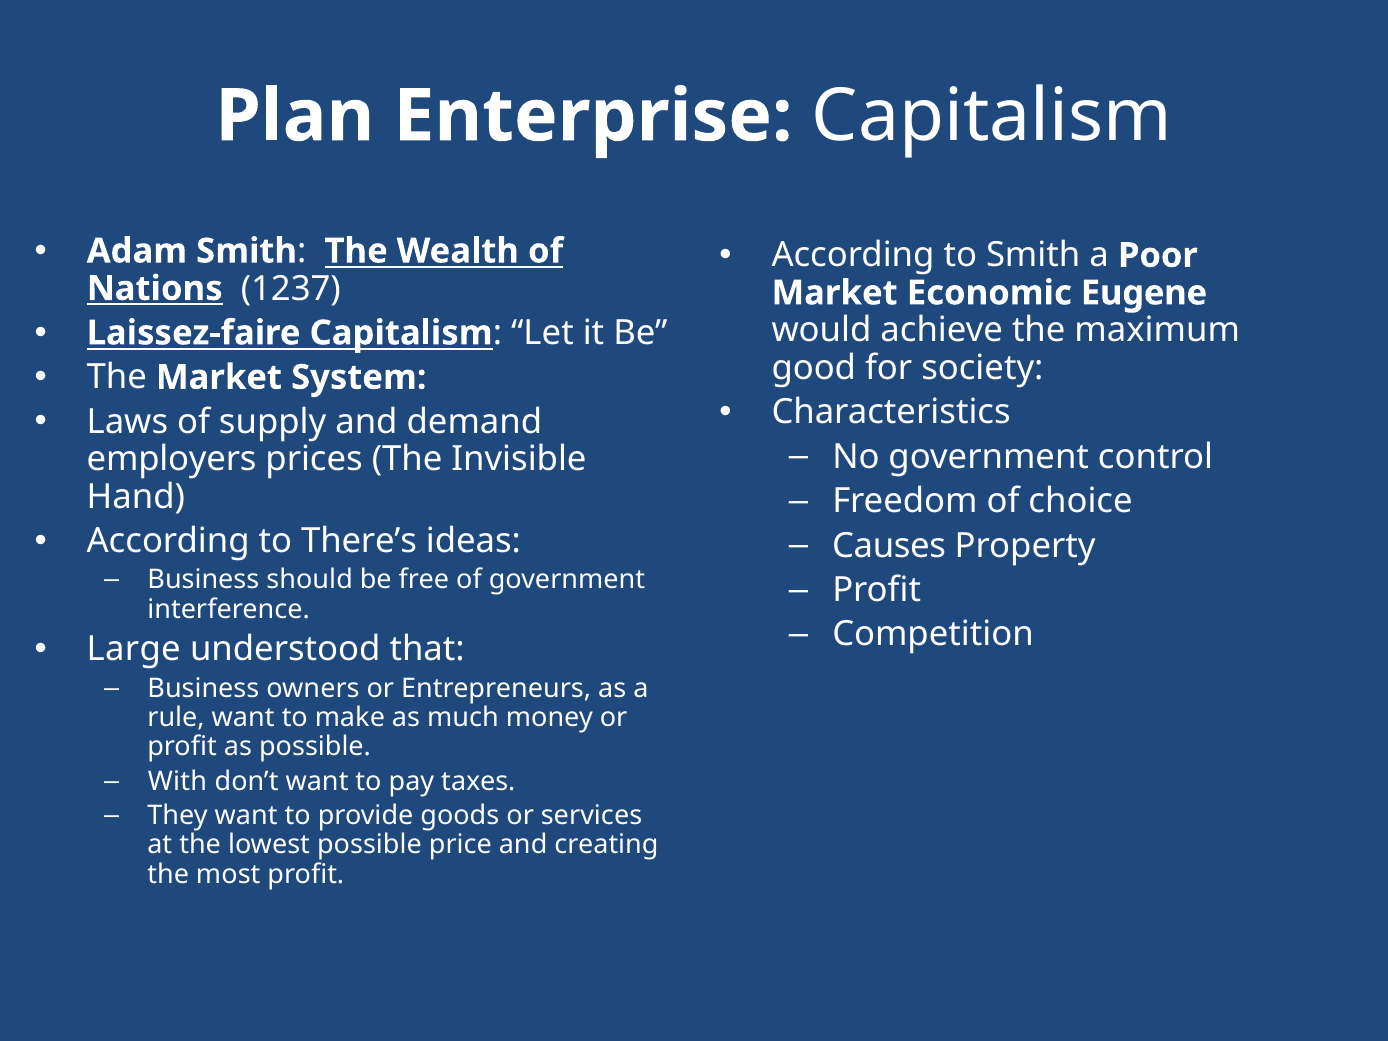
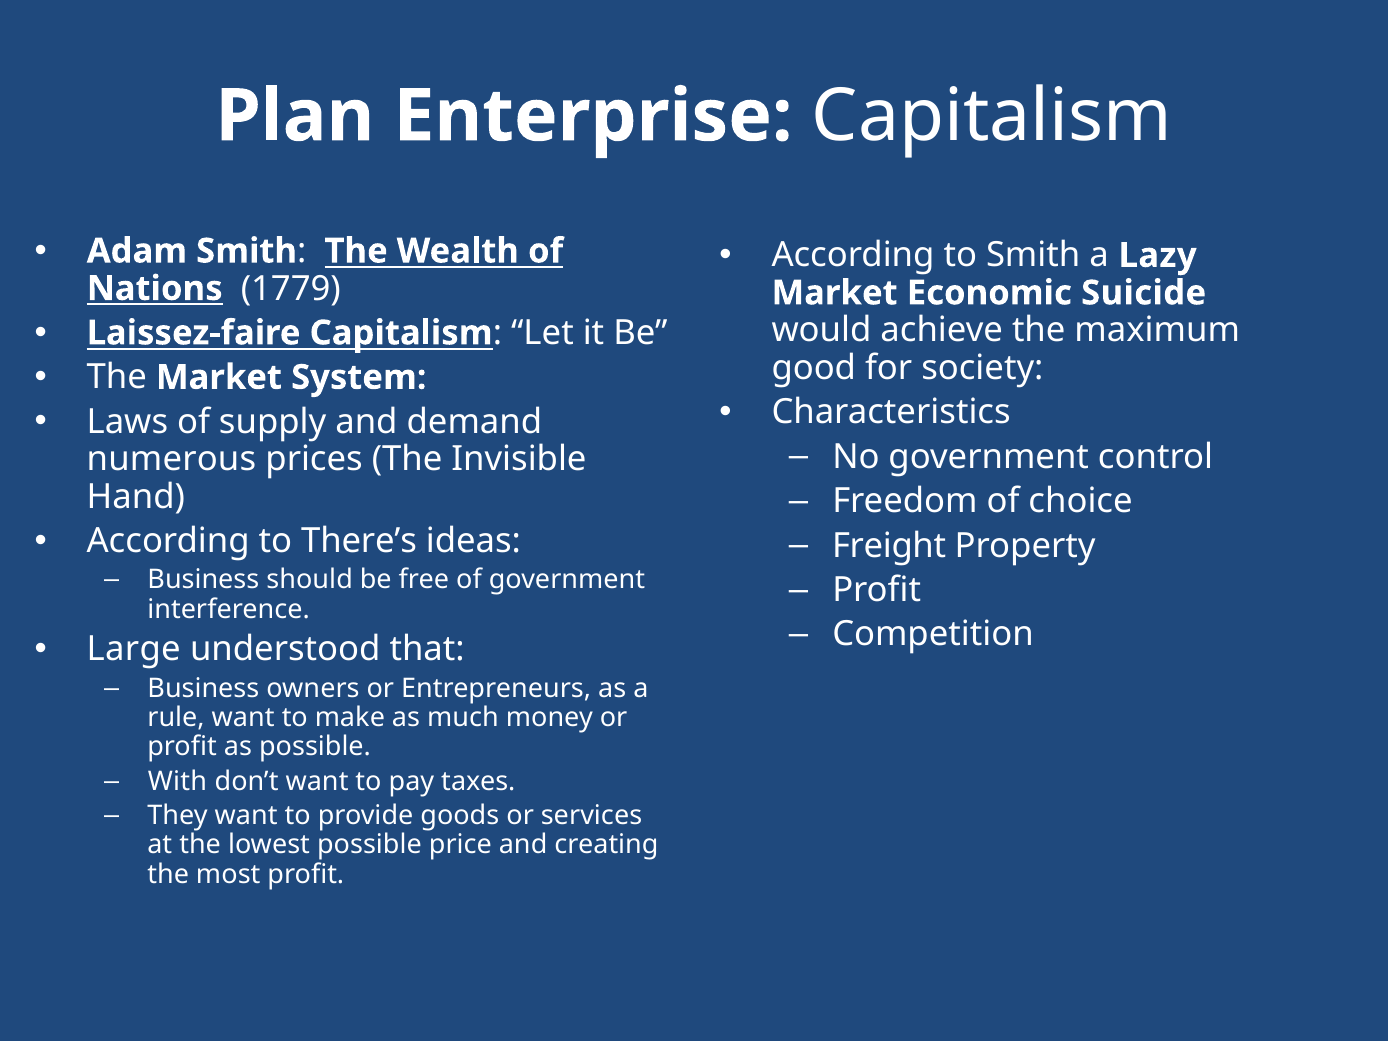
Poor: Poor -> Lazy (1158, 255)
1237: 1237 -> 1779 (291, 289)
Eugene: Eugene -> Suicide (1144, 293)
employers: employers -> numerous (171, 459)
Causes: Causes -> Freight (889, 546)
